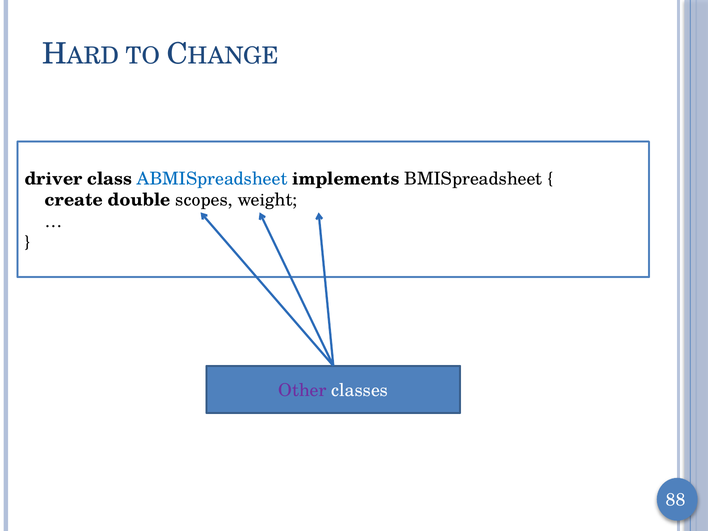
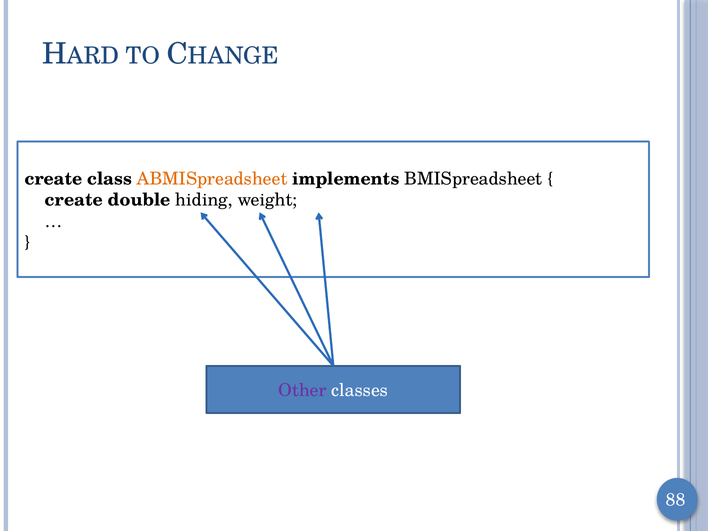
driver: driver -> create (54, 179)
ABMISpreadsheet colour: blue -> orange (212, 179)
scopes: scopes -> hiding (204, 200)
